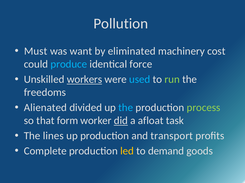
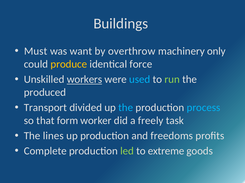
Pollution: Pollution -> Buildings (121, 24)
eliminated: eliminated -> overthrow (132, 51)
cost: cost -> only (216, 51)
produce colour: light blue -> yellow (69, 64)
freedoms: freedoms -> produced (45, 93)
Alienated: Alienated -> Transport (45, 108)
process colour: light green -> light blue (204, 108)
did underline: present -> none (121, 121)
afloat: afloat -> freely (151, 121)
transport: transport -> freedoms (172, 136)
led colour: yellow -> light green (127, 152)
demand: demand -> extreme (166, 152)
